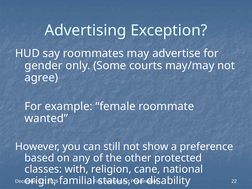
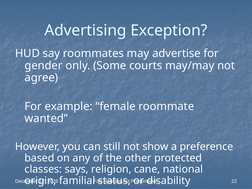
with: with -> says (77, 169)
